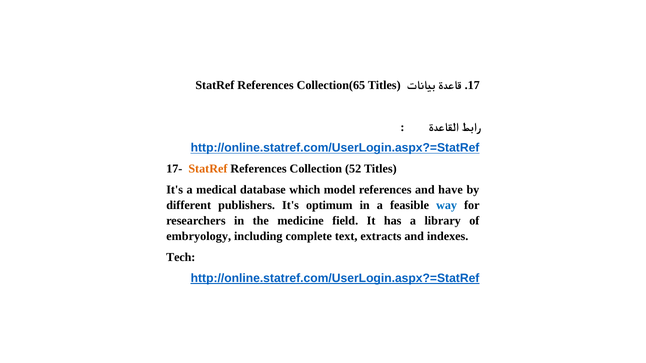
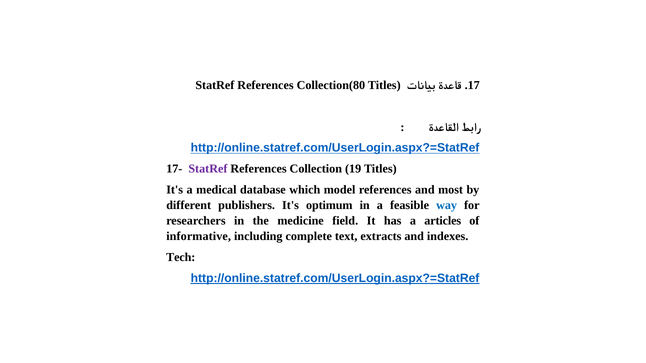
Collection(65: Collection(65 -> Collection(80 (331, 85)
StatRef colour: orange -> purple (208, 169)
52: 52 -> 19 (353, 169)
have: have -> most (451, 190)
library: library -> articles (443, 221)
embryology: embryology -> informative (199, 237)
